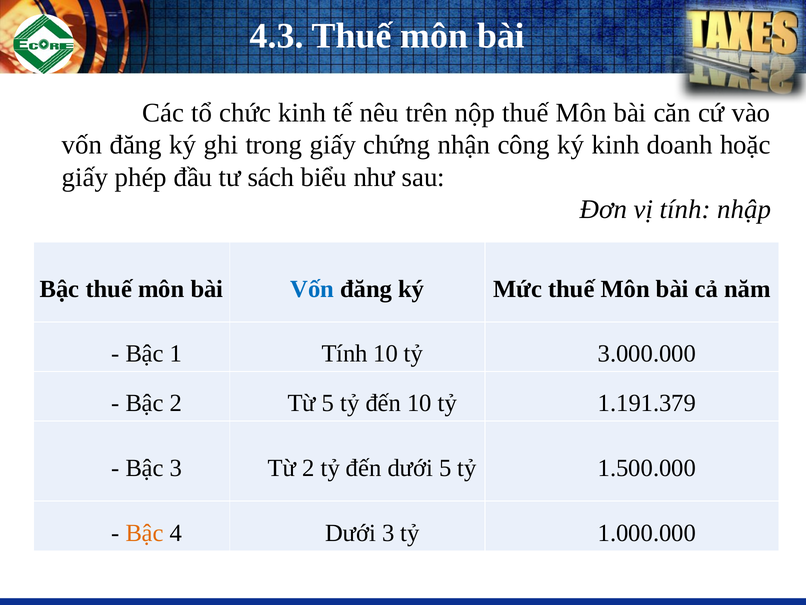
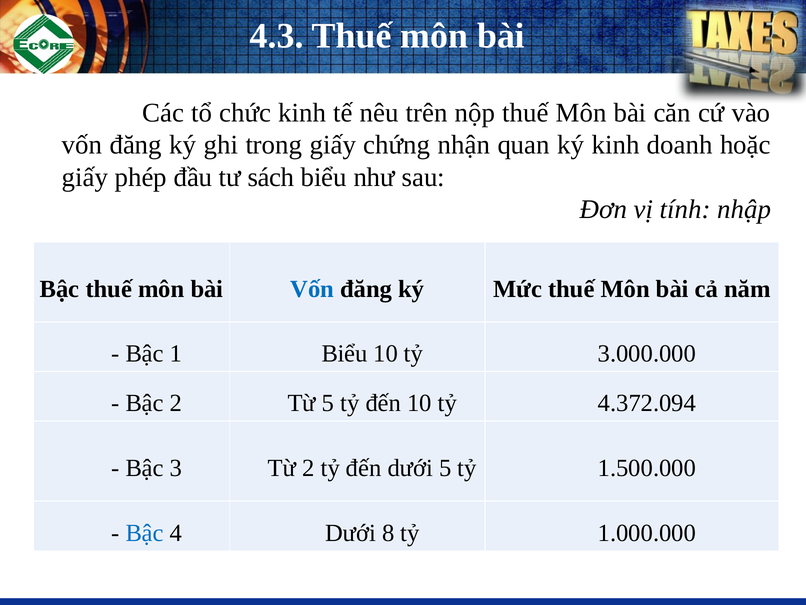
công: công -> quan (524, 145)
1 Tính: Tính -> Biểu (345, 353)
1.191.379: 1.191.379 -> 4.372.094 (647, 403)
Bậc colour: orange -> blue (145, 532)
Dưới 3: 3 -> 8 (388, 532)
